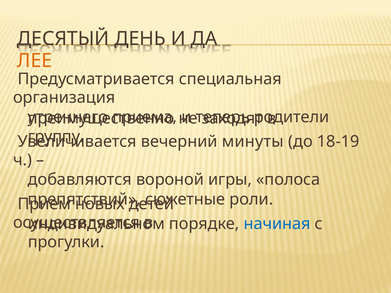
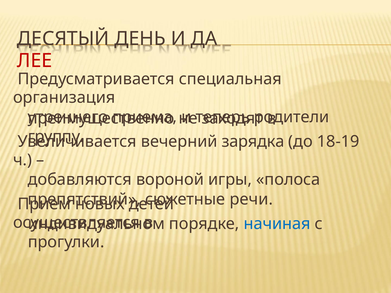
ЛЕЕ colour: orange -> red (35, 61)
минуты: минуты -> зарядка (253, 142)
роли: роли -> речи (251, 199)
